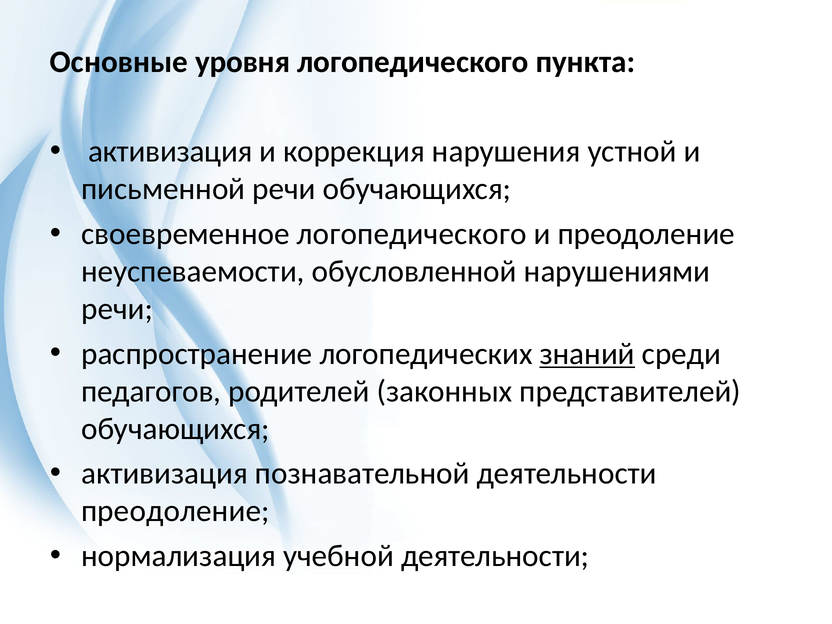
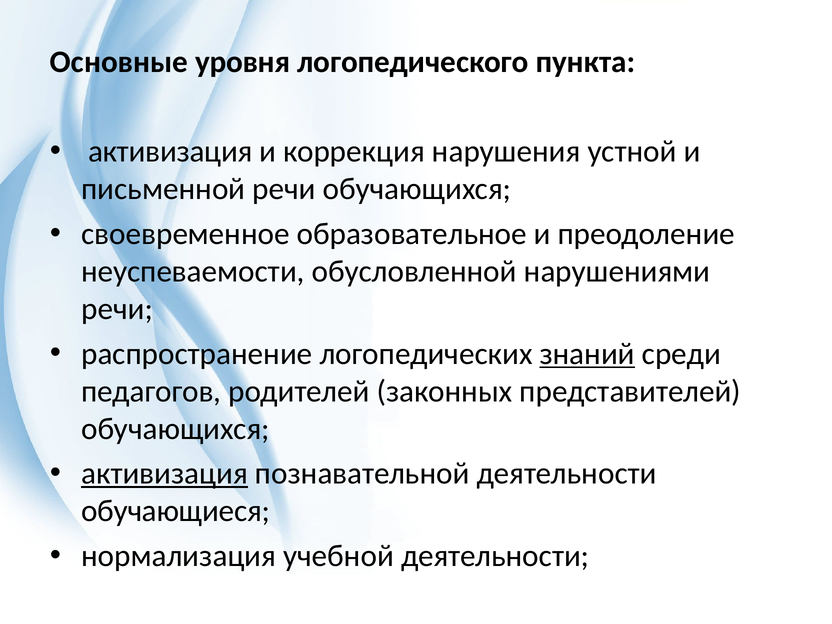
своевременное логопедического: логопедического -> образовательное (412, 234)
активизация underline: none -> present (165, 474)
преодоление: преодоление -> обучающиеся (176, 511)
